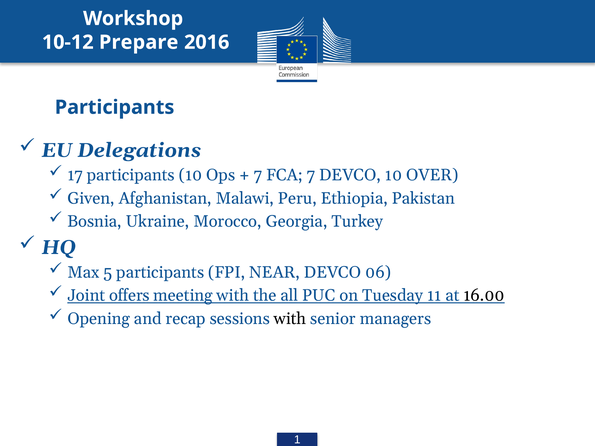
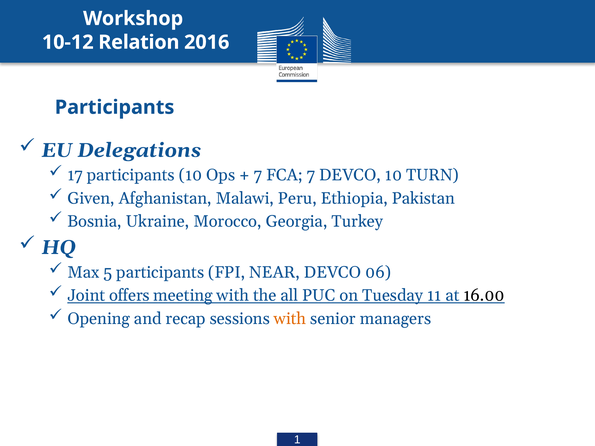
Prepare: Prepare -> Relation (139, 42)
OVER: OVER -> TURN (432, 175)
with colour: black -> orange (290, 319)
